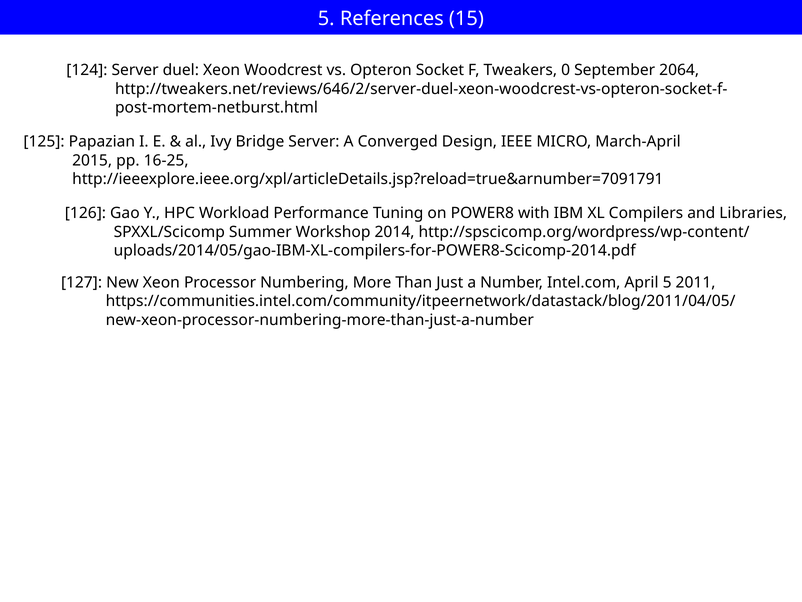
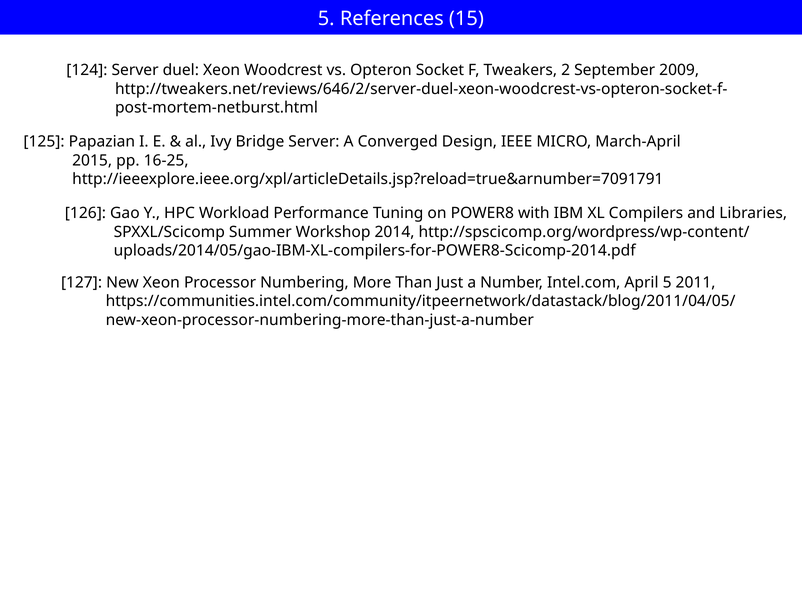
0: 0 -> 2 (566, 70)
2064: 2064 -> 2009 (679, 70)
